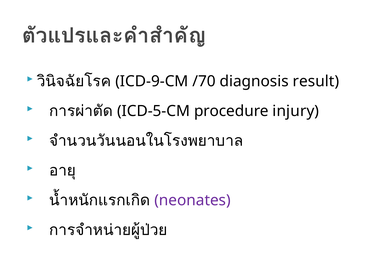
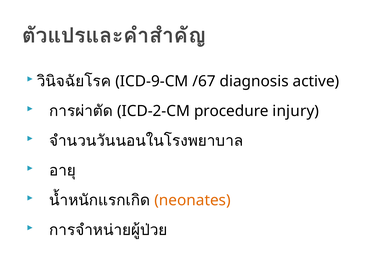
/70: /70 -> /67 (204, 81)
result: result -> active (316, 81)
ICD-5-CM: ICD-5-CM -> ICD-2-CM (154, 111)
neonates colour: purple -> orange (193, 200)
